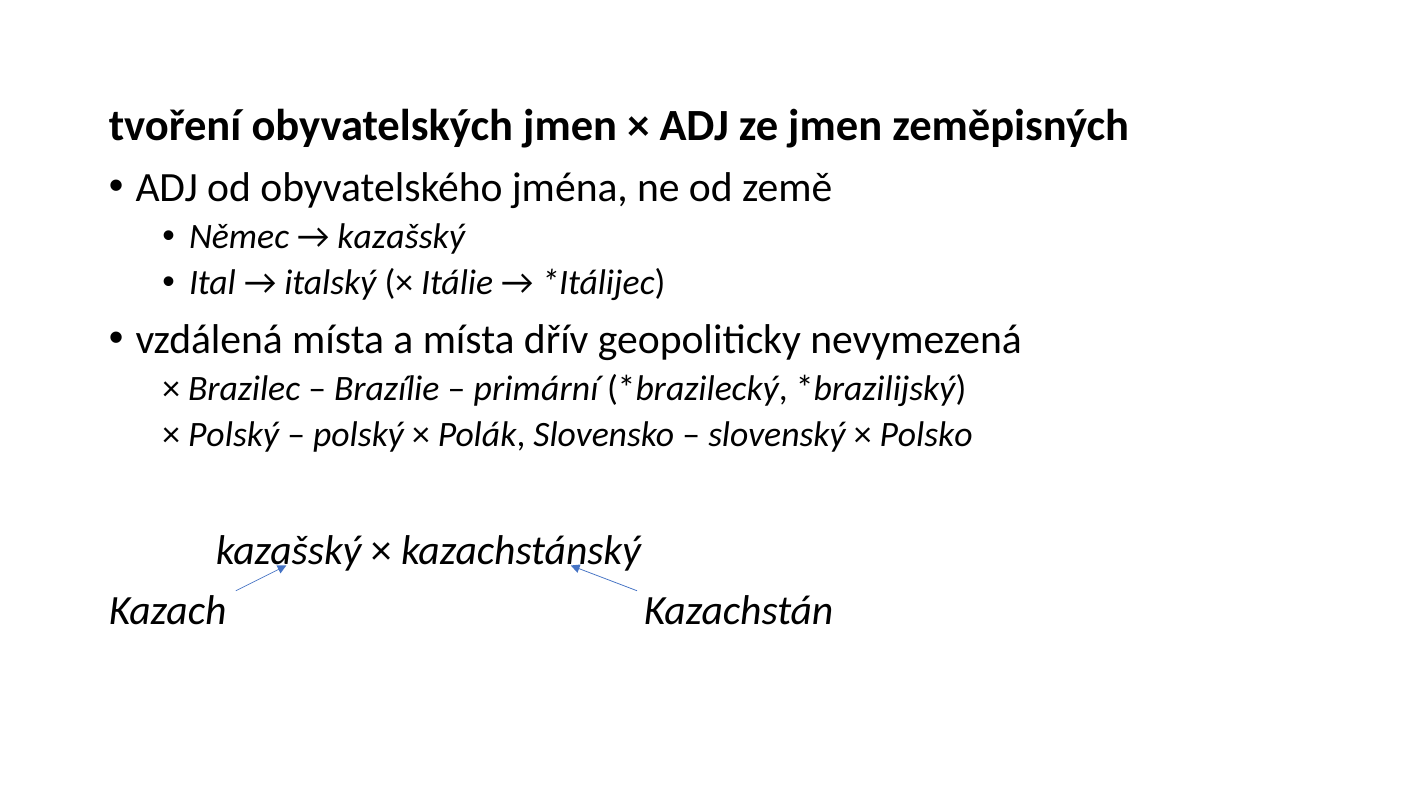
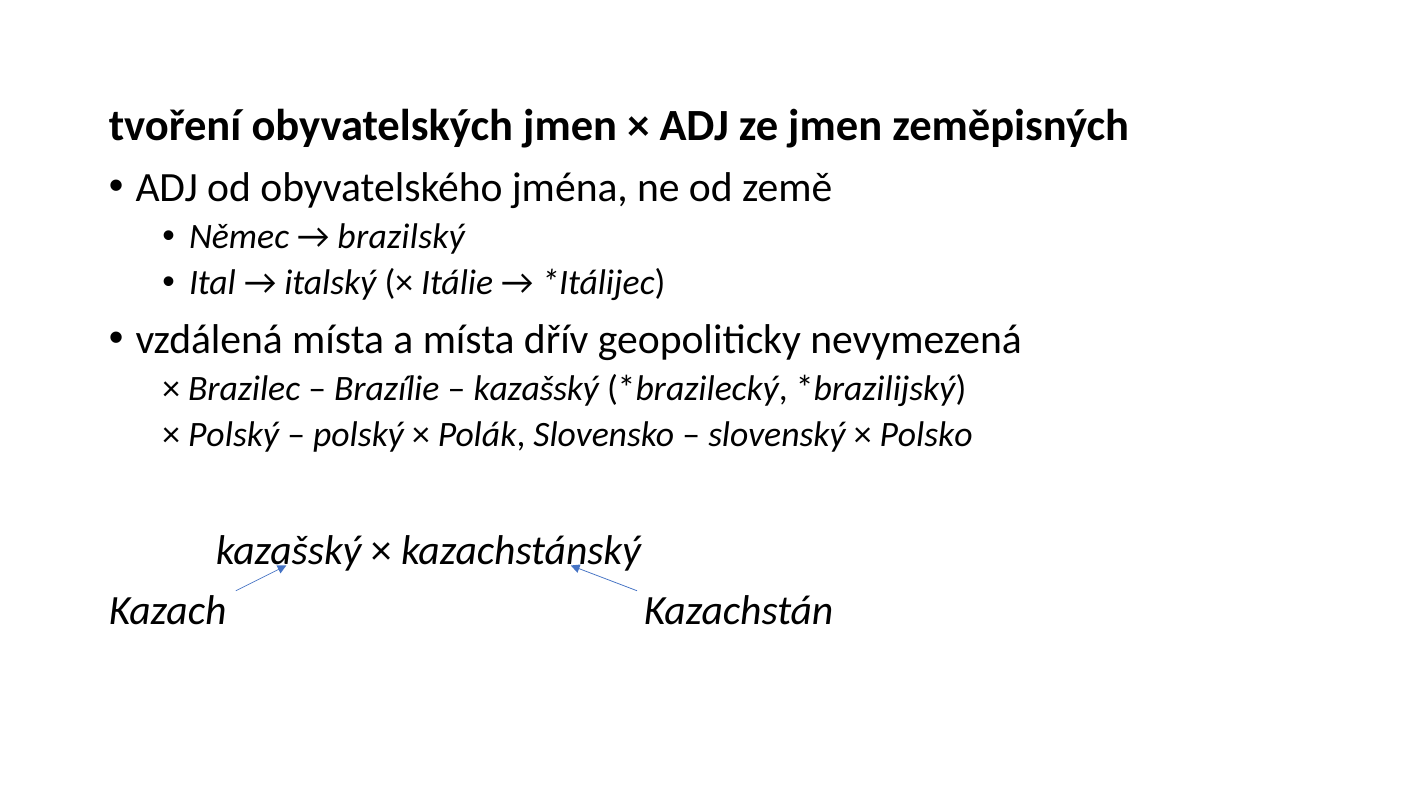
kazašský: kazašský -> brazilský (401, 237)
primární: primární -> kazašský (536, 388)
